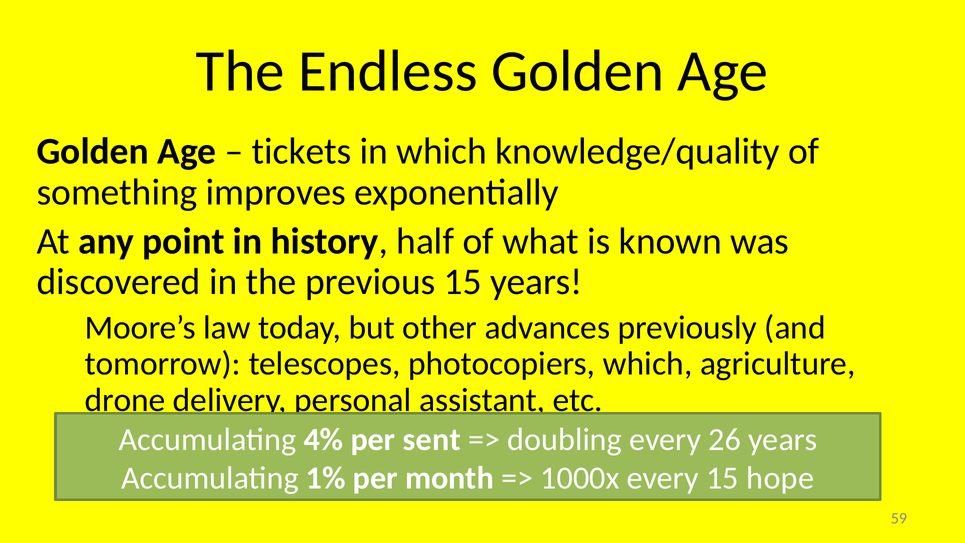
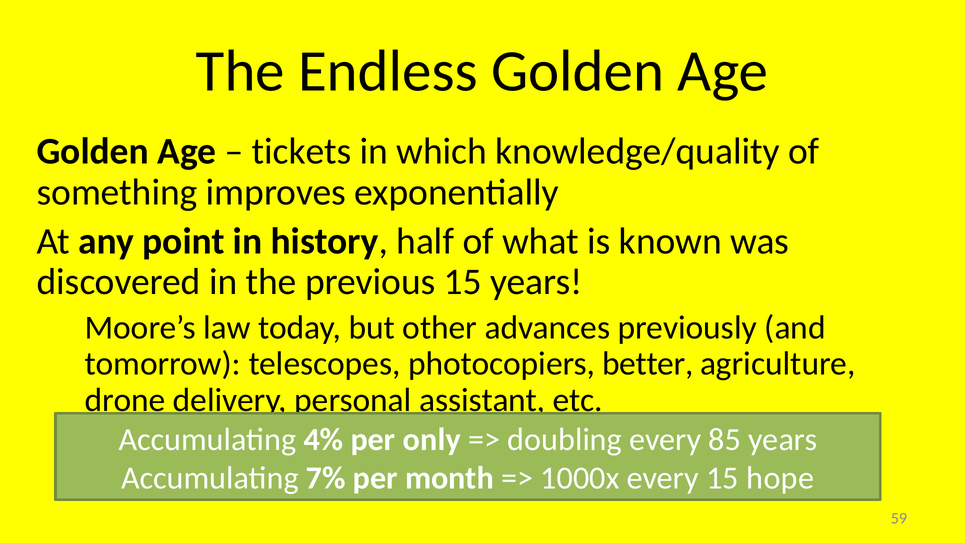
photocopiers which: which -> better (648, 364)
sent: sent -> only (432, 439)
26: 26 -> 85 (725, 439)
1%: 1% -> 7% (326, 478)
